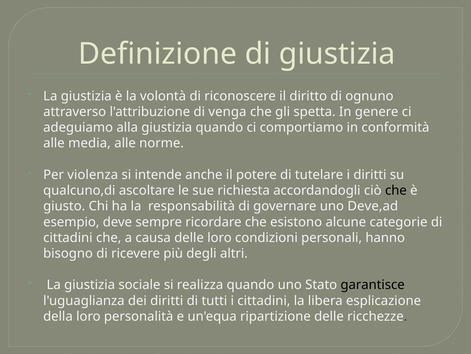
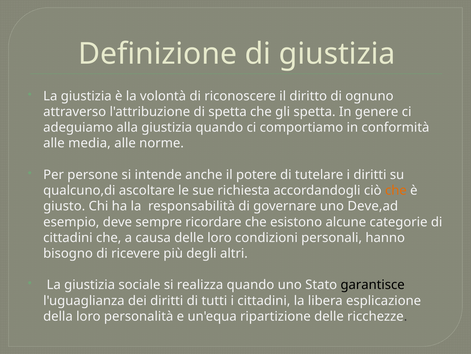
di venga: venga -> spetta (228, 112)
violenza: violenza -> persone (93, 174)
che colour: black -> orange (396, 190)
